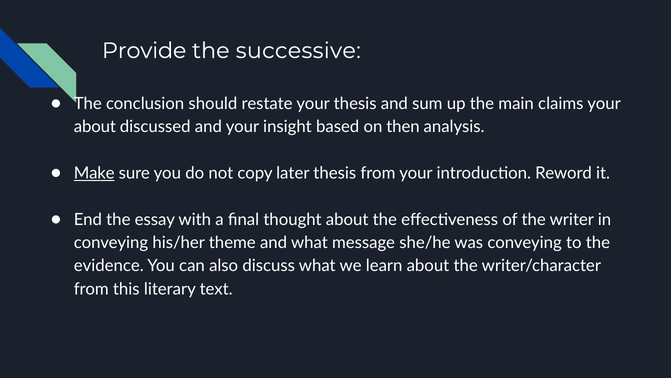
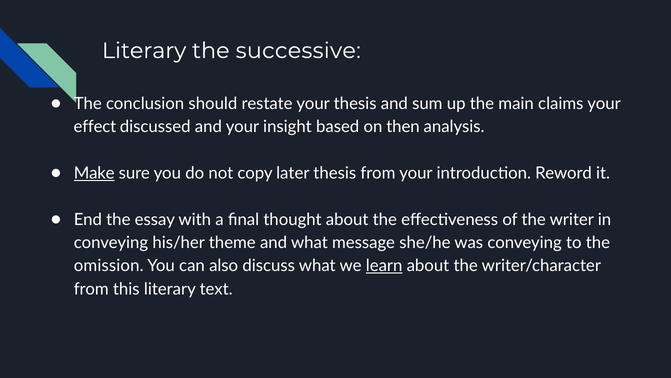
Provide: Provide -> Literary (144, 51)
about: about -> effect (95, 127)
evidence: evidence -> omission (109, 265)
learn underline: none -> present (384, 265)
